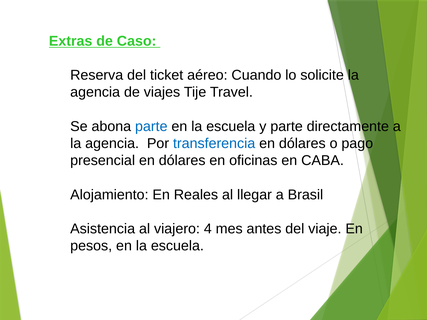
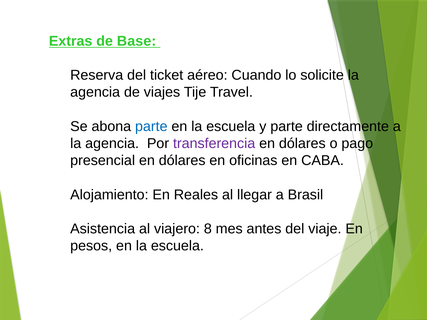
Caso: Caso -> Base (137, 41)
transferencia colour: blue -> purple (214, 144)
4: 4 -> 8 (208, 229)
